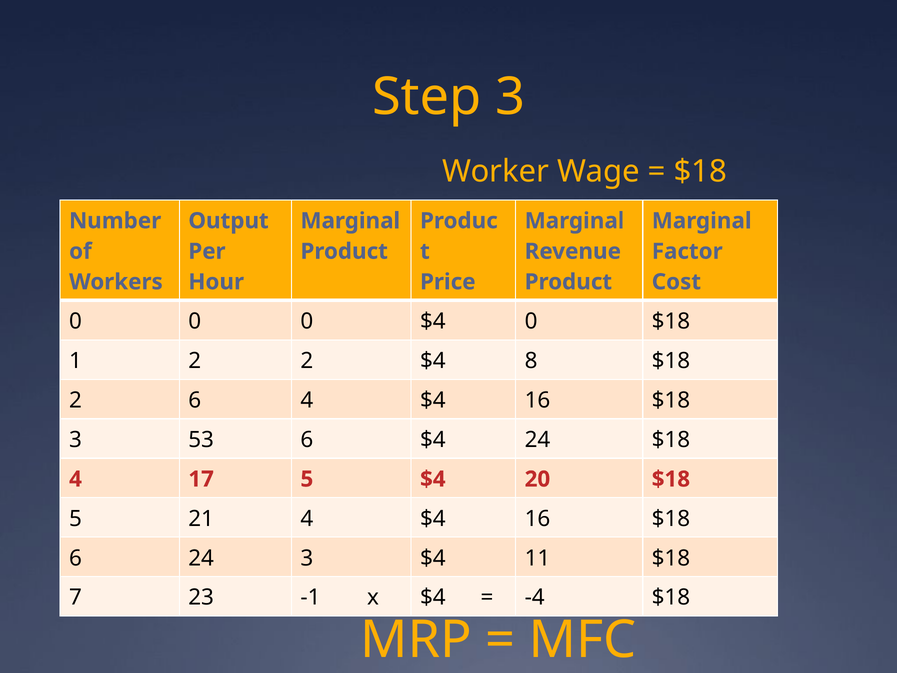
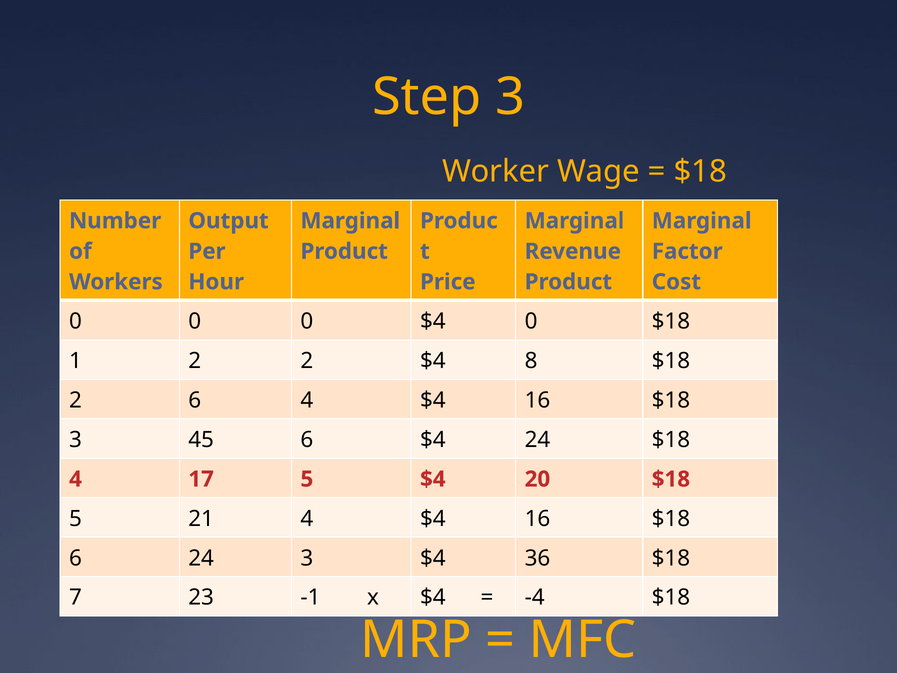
53: 53 -> 45 (201, 440)
11: 11 -> 36 (537, 558)
